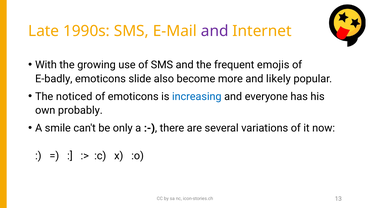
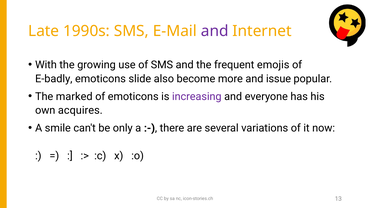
likely: likely -> issue (279, 79)
noticed: noticed -> marked (74, 97)
increasing colour: blue -> purple (197, 97)
probably: probably -> acquires (80, 110)
